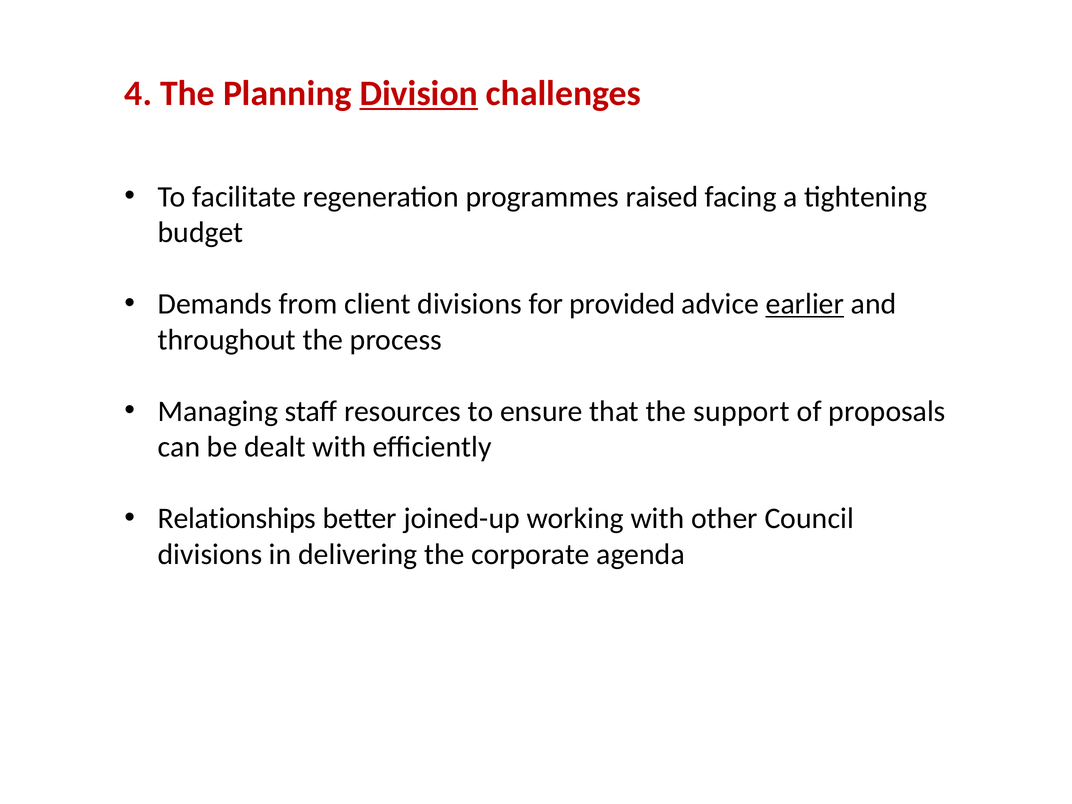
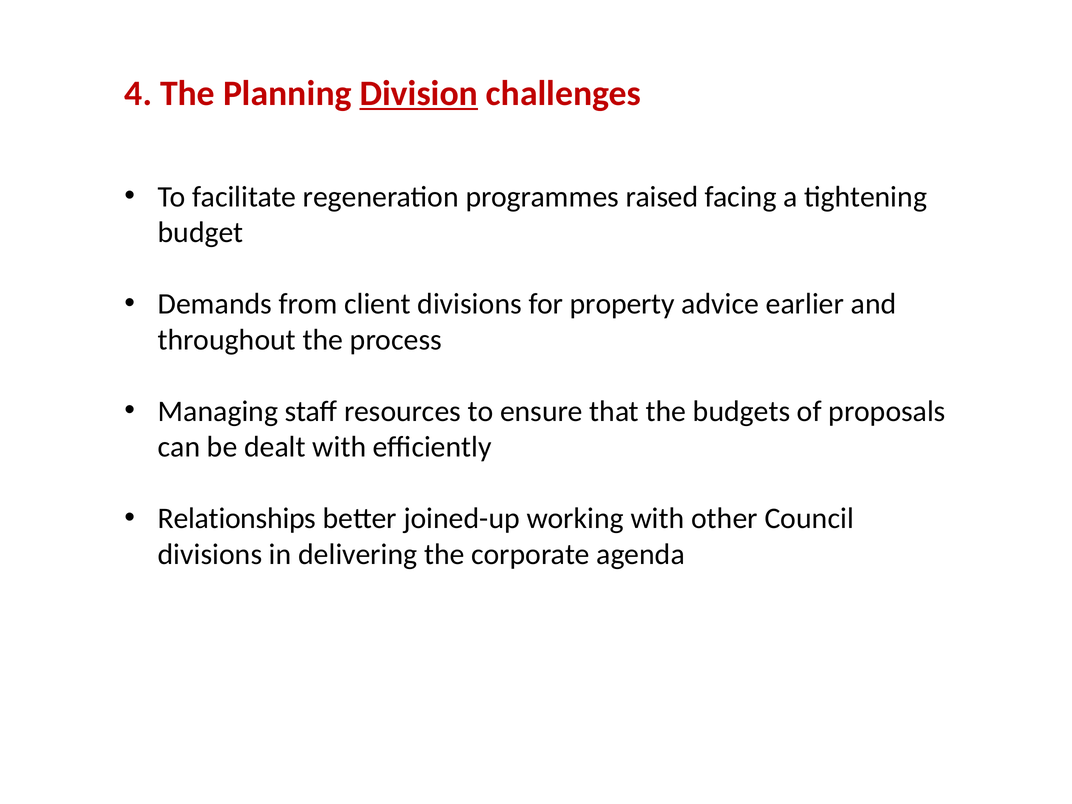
provided: provided -> property (622, 304)
earlier underline: present -> none (805, 304)
support: support -> budgets (742, 411)
